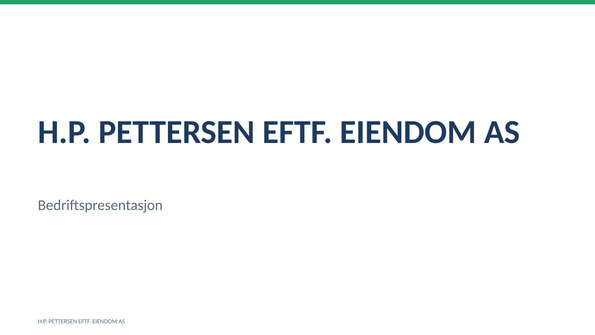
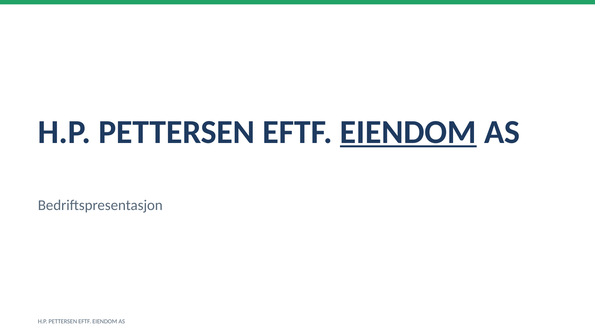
EIENDOM underline: none -> present (408, 132)
